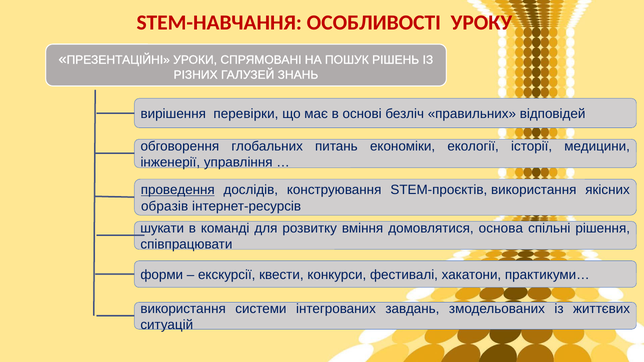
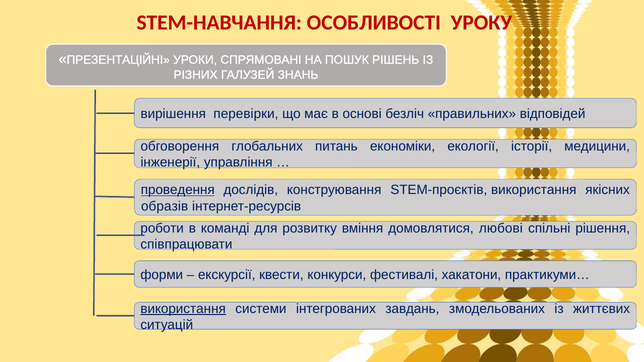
шукати: шукати -> роботи (162, 228)
основа: основа -> любові (501, 228)
використання underline: none -> present (183, 309)
